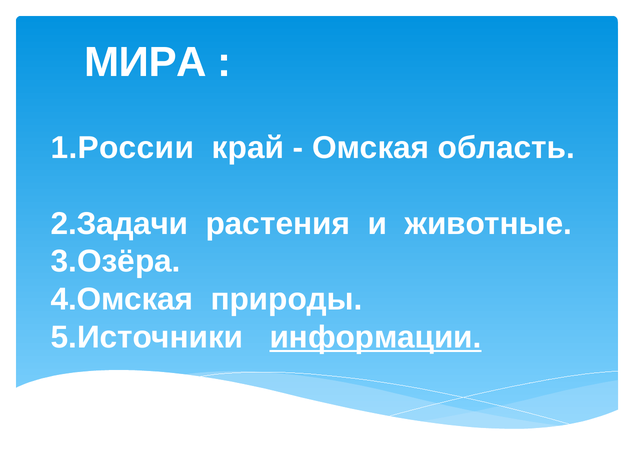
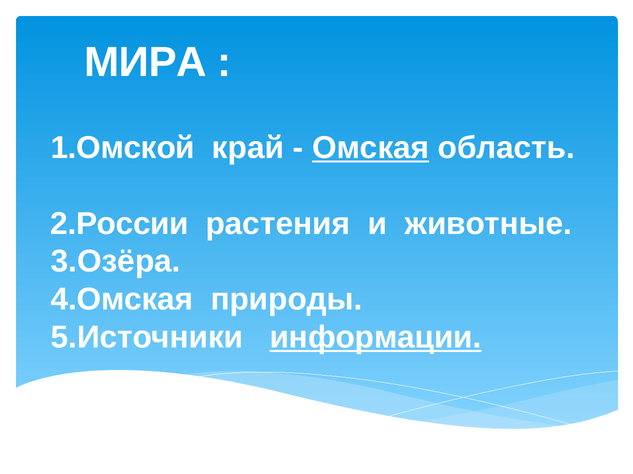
1.России: 1.России -> 1.Омской (123, 148)
Омская underline: none -> present (371, 148)
2.Задачи: 2.Задачи -> 2.России (120, 224)
